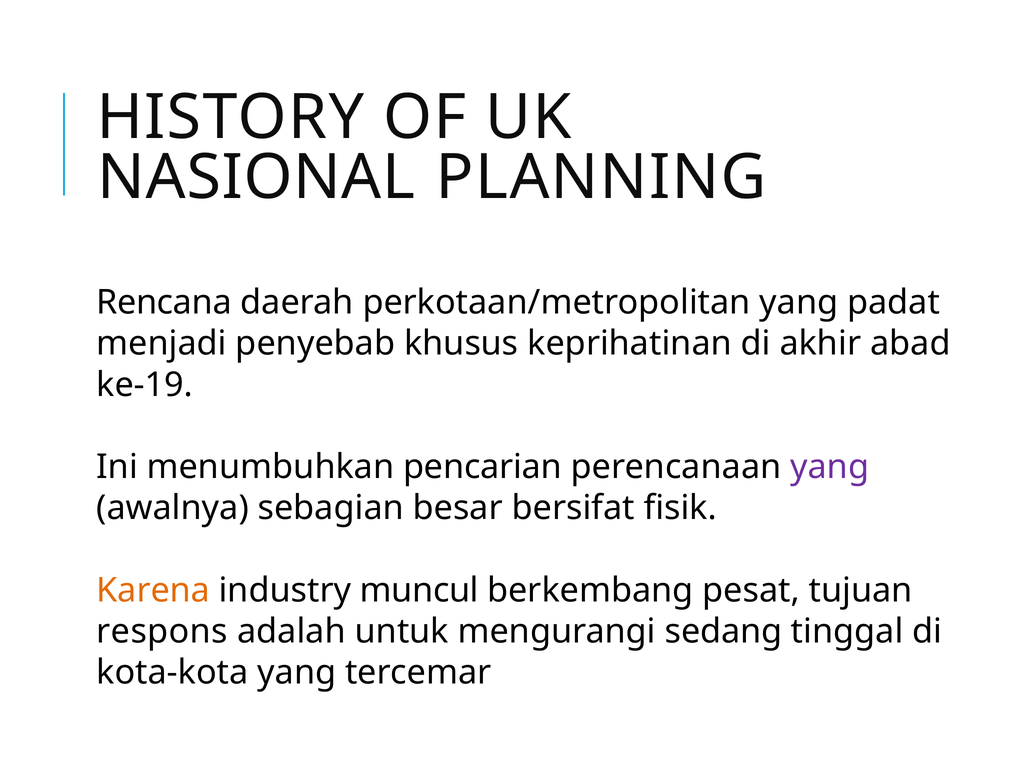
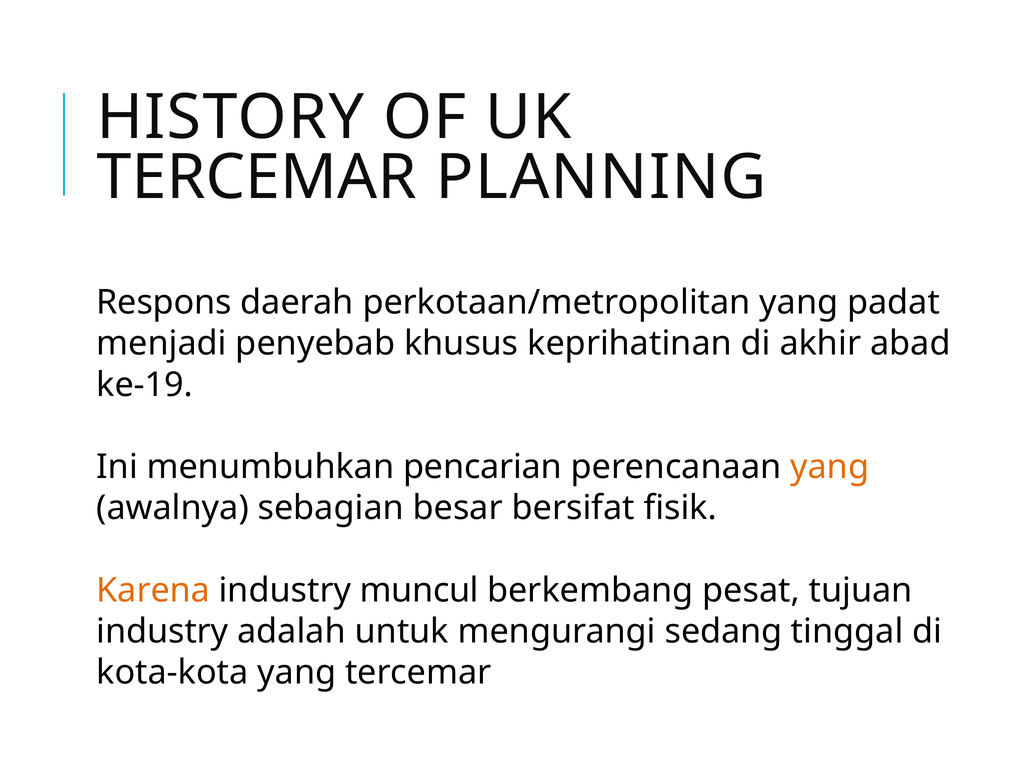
NASIONAL: NASIONAL -> TERCEMAR (257, 177)
Rencana: Rencana -> Respons (164, 302)
yang colour: purple -> orange (830, 467)
respons: respons -> industry (162, 631)
